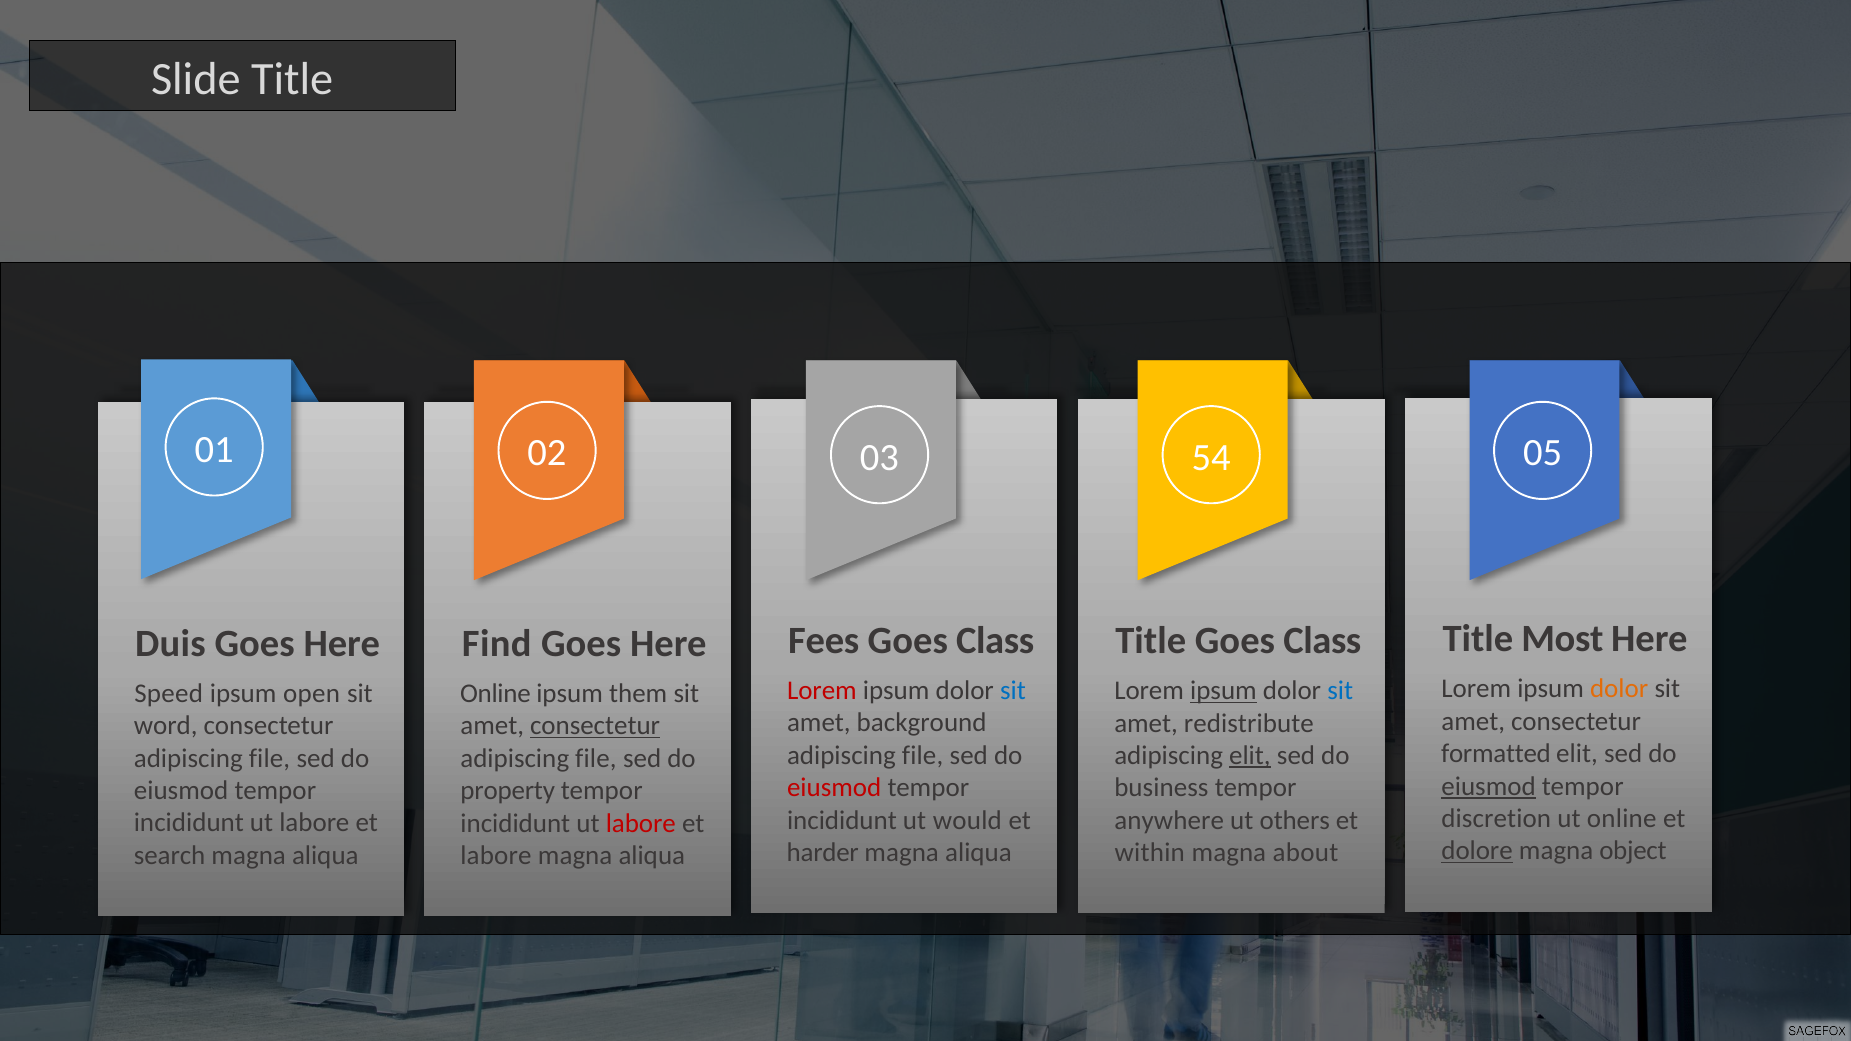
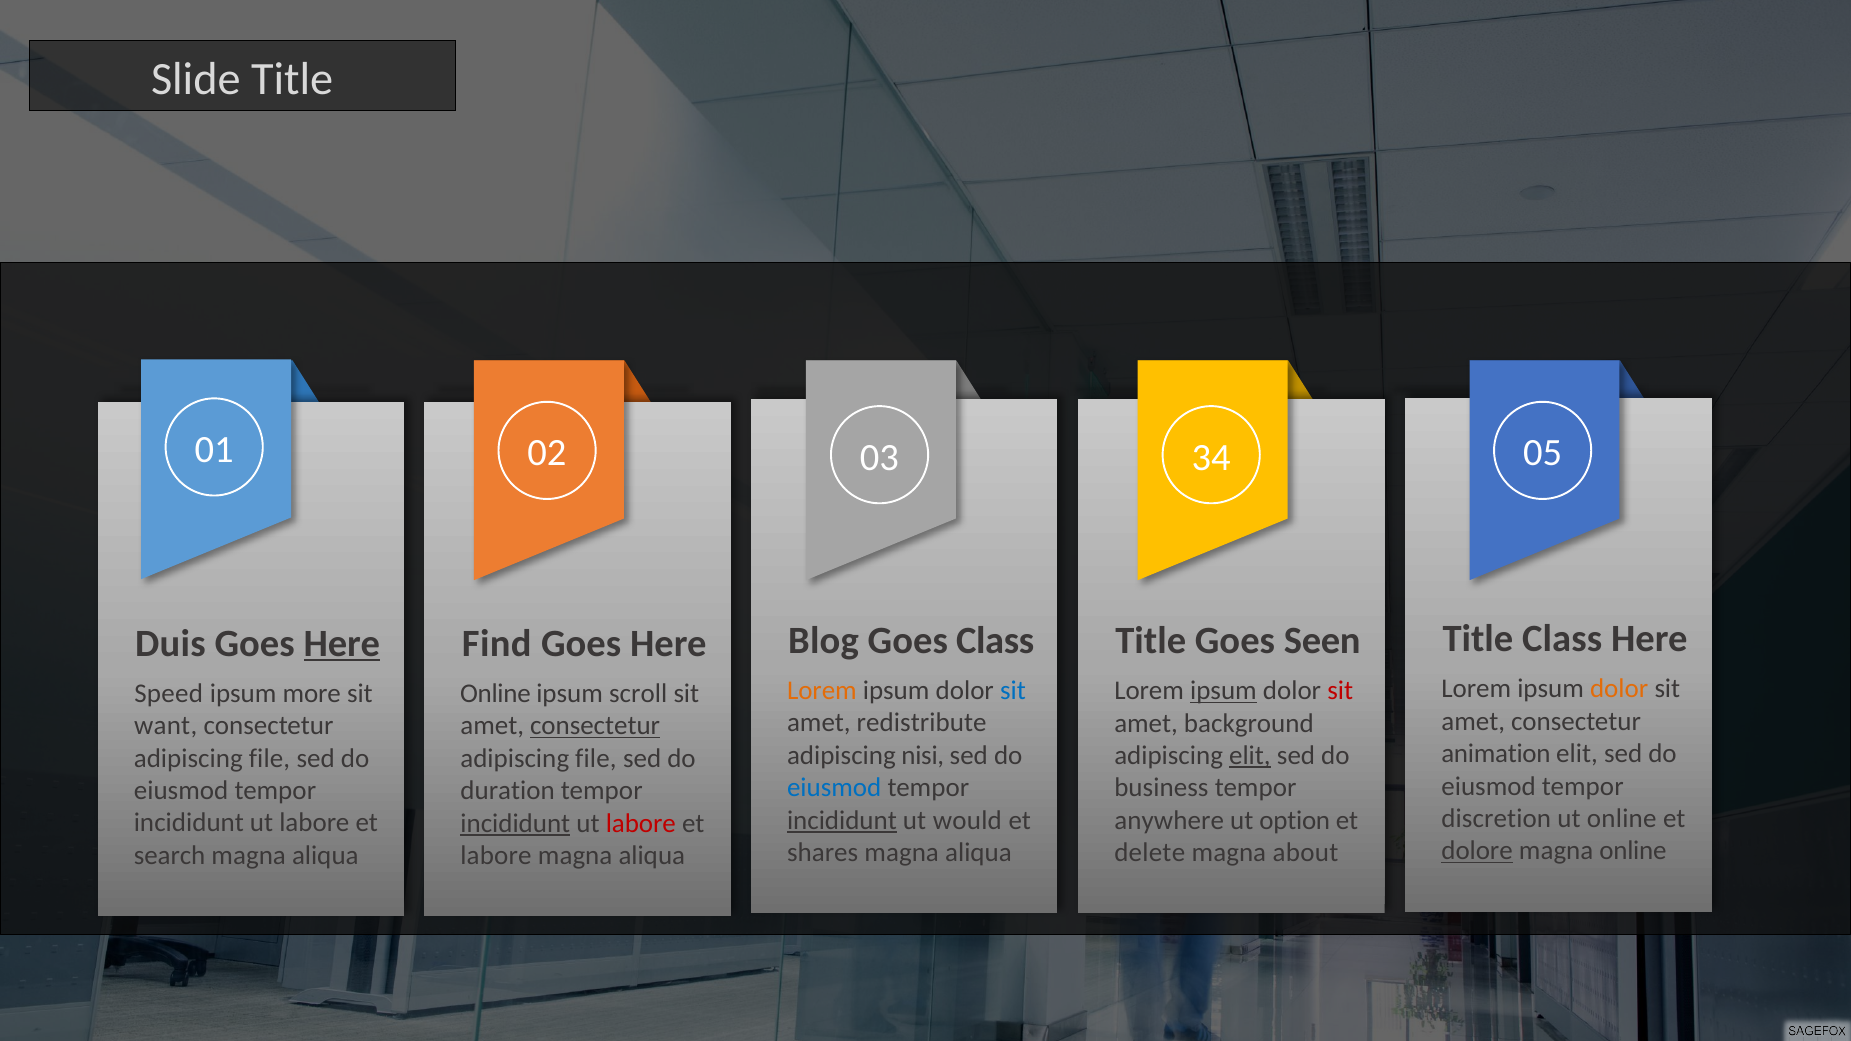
54: 54 -> 34 (1211, 457)
Title Most: Most -> Class (1562, 639)
Fees: Fees -> Blog (824, 641)
Title Goes Class: Class -> Seen (1322, 641)
Here underline: none -> present (342, 644)
Lorem colour: red -> orange (822, 691)
sit colour: blue -> red (1340, 691)
open: open -> more (312, 694)
them: them -> scroll (638, 694)
background: background -> redistribute (922, 723)
redistribute: redistribute -> background (1249, 723)
word: word -> want (166, 726)
formatted: formatted -> animation (1496, 754)
file: file -> nisi (923, 755)
eiusmod underline: present -> none (1489, 786)
eiusmod colour: red -> blue (834, 788)
property: property -> duration (508, 791)
incididunt underline: none -> present (842, 820)
others: others -> option (1295, 820)
incididunt underline: none -> present (515, 823)
magna object: object -> online (1633, 851)
harder: harder -> shares (823, 853)
within: within -> delete (1150, 853)
